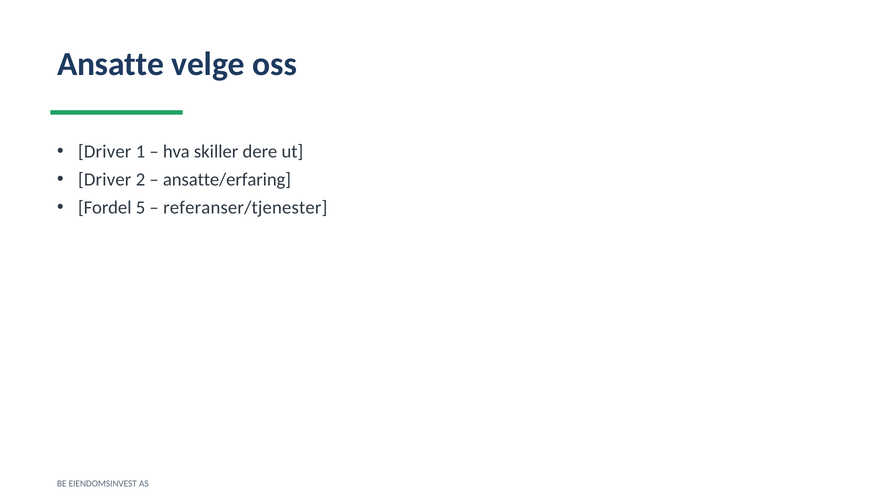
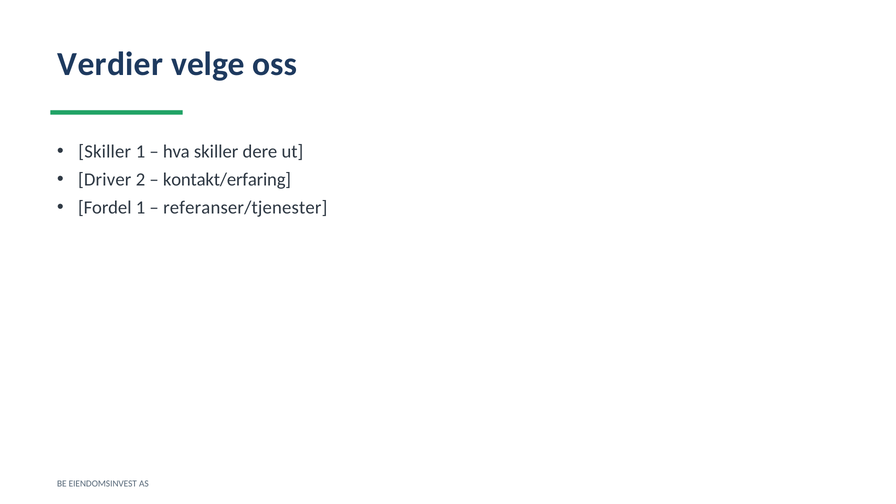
Ansatte: Ansatte -> Verdier (110, 64)
Driver: Driver -> Skiller (105, 152)
ansatte/erfaring: ansatte/erfaring -> kontakt/erfaring (227, 180)
Fordel 5: 5 -> 1 (141, 208)
